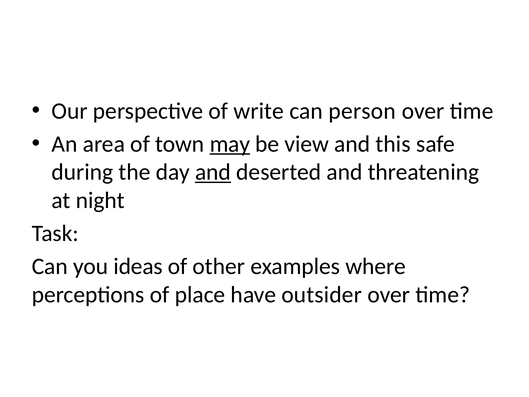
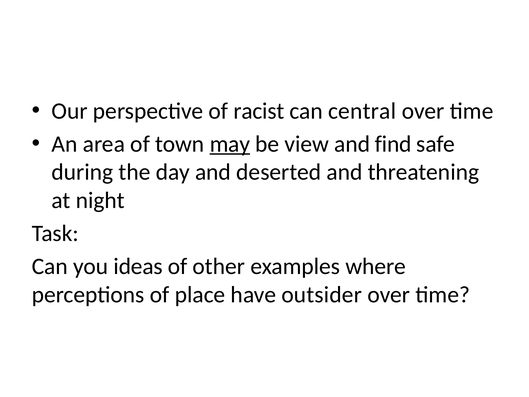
write: write -> racist (259, 111)
person: person -> central (362, 111)
this: this -> find (393, 144)
and underline: present -> none (213, 172)
